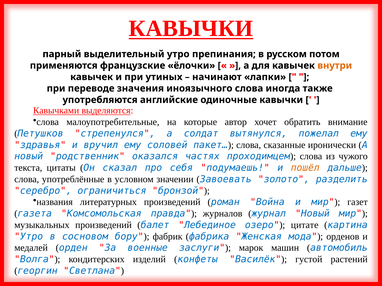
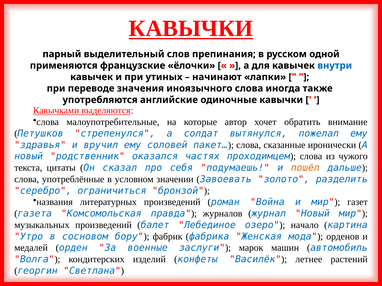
выделительный утро: утро -> слов (178, 54)
потом: потом -> одной (324, 54)
внутри colour: orange -> blue (335, 66)
цитате: цитате -> начало (305, 225)
густой: густой -> летнее (309, 260)
